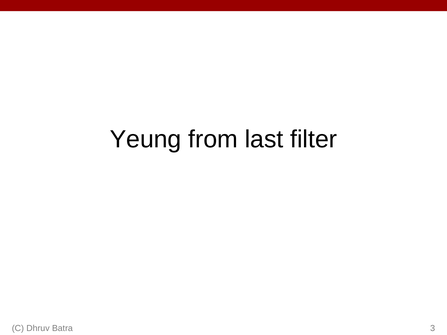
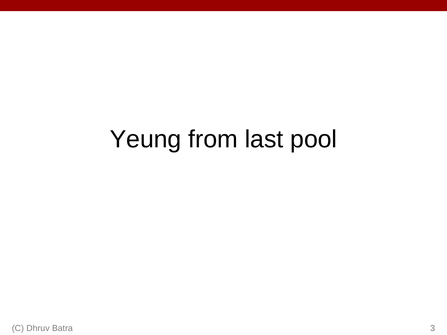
filter: filter -> pool (314, 139)
